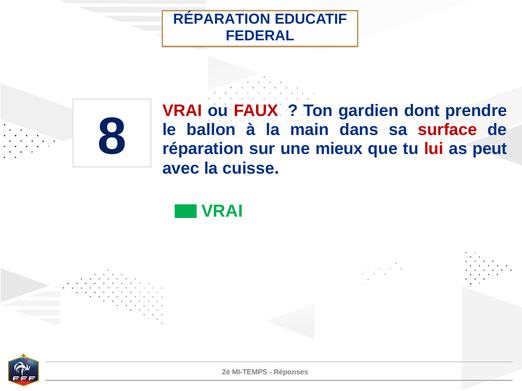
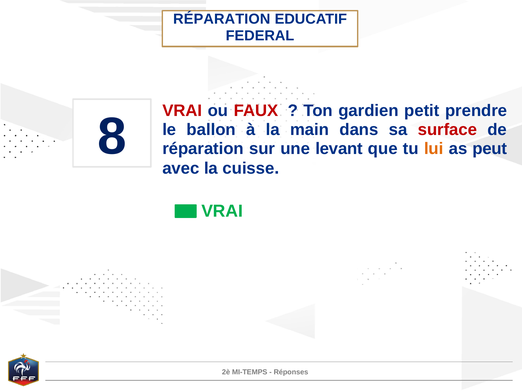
dont: dont -> petit (422, 111)
mieux: mieux -> levant (339, 149)
lui colour: red -> orange (434, 149)
